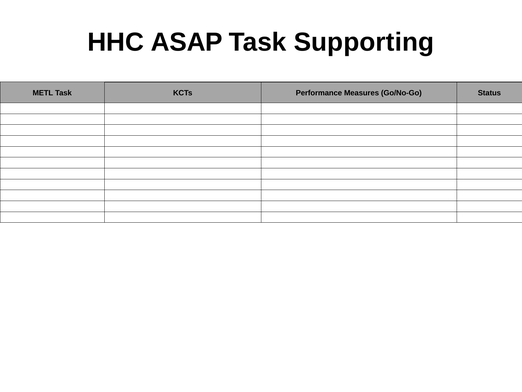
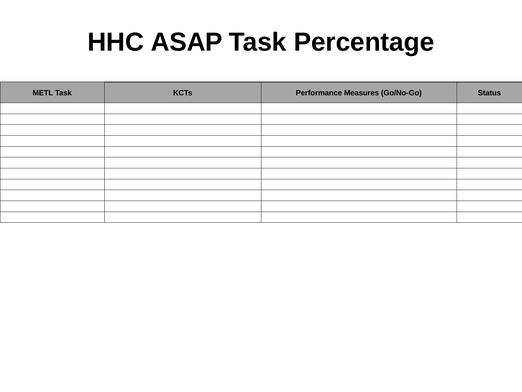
Supporting: Supporting -> Percentage (364, 42)
